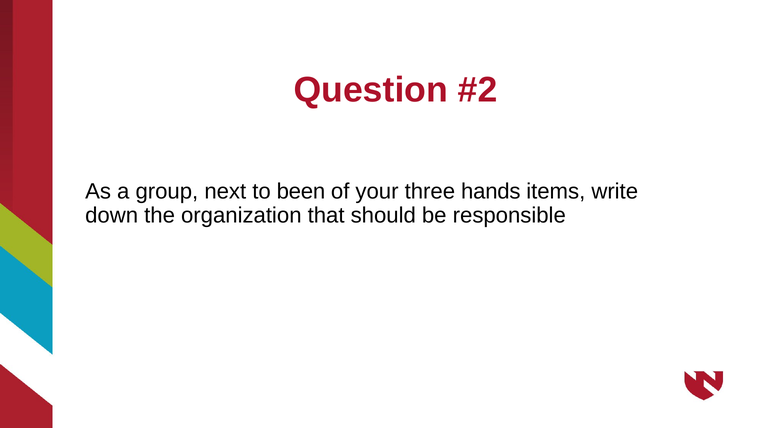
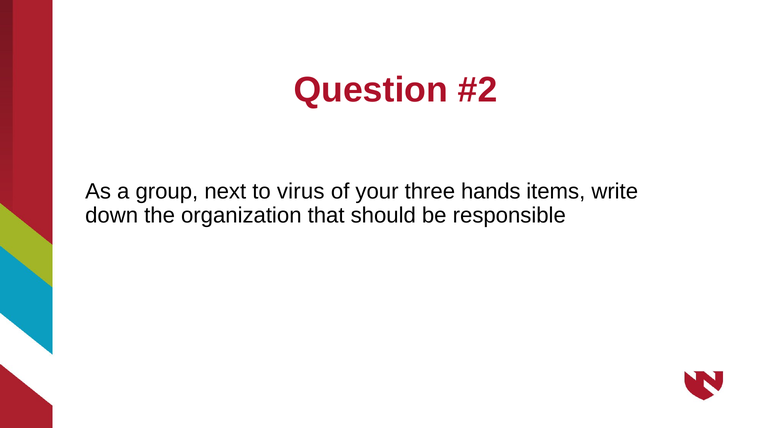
been: been -> virus (301, 191)
